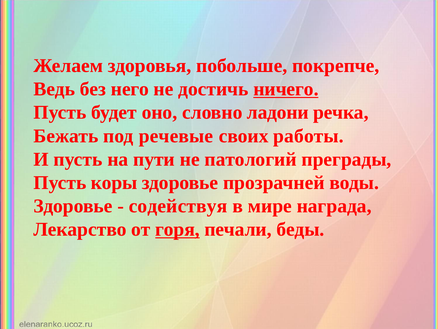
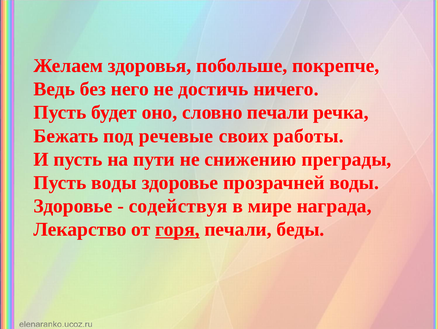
ничего underline: present -> none (286, 89)
словно ладони: ладони -> печали (278, 112)
патологий: патологий -> снижению (250, 159)
Пусть коры: коры -> воды (114, 182)
